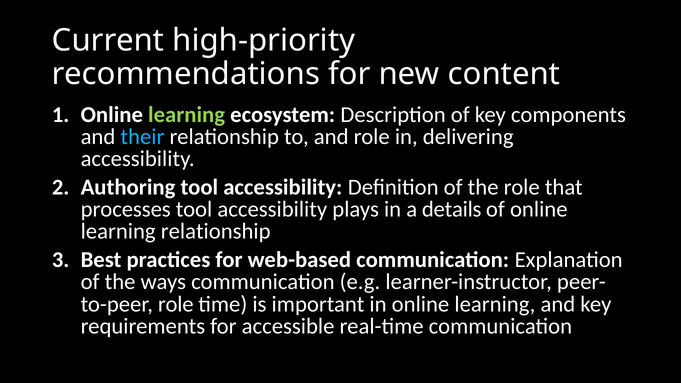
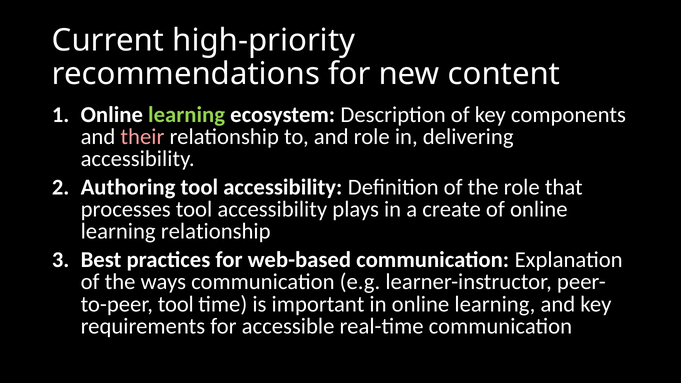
their colour: light blue -> pink (142, 137)
details: details -> create (452, 209)
role: role -> tool (176, 304)
